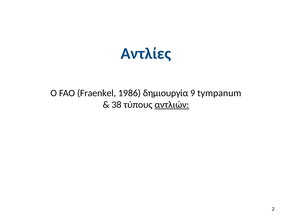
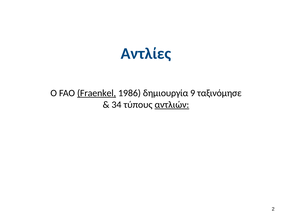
Fraenkel underline: none -> present (97, 93)
tympanum: tympanum -> ταξινόμησε (219, 93)
38: 38 -> 34 (116, 105)
